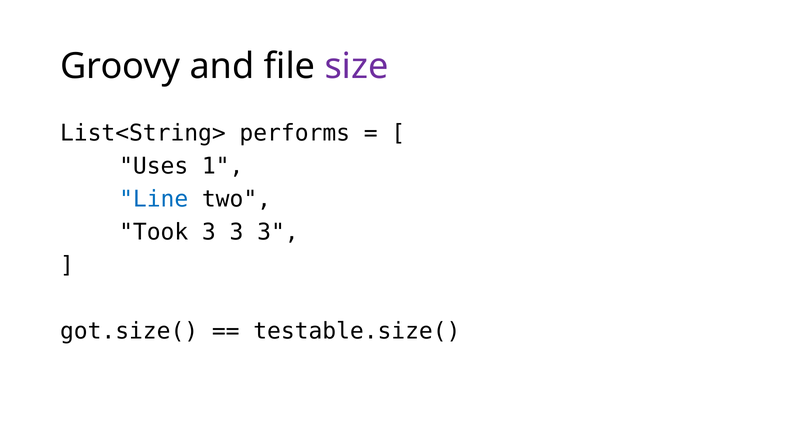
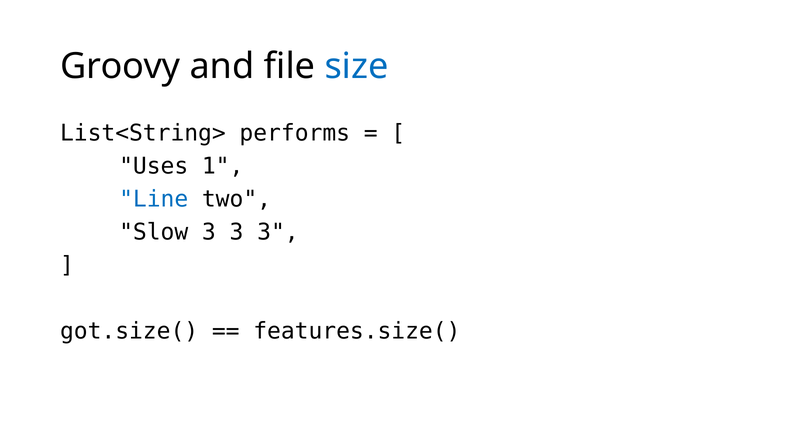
size colour: purple -> blue (357, 66)
Took: Took -> Slow (154, 232)
testable.size(: testable.size( -> features.size( (357, 331)
